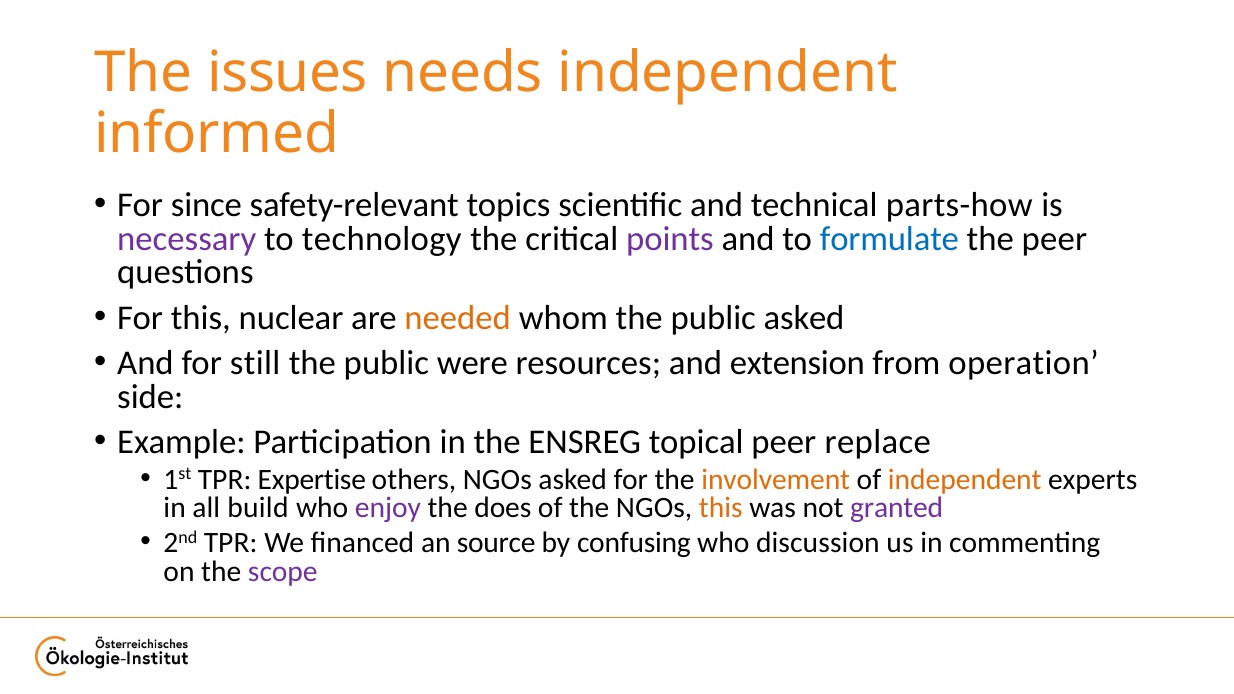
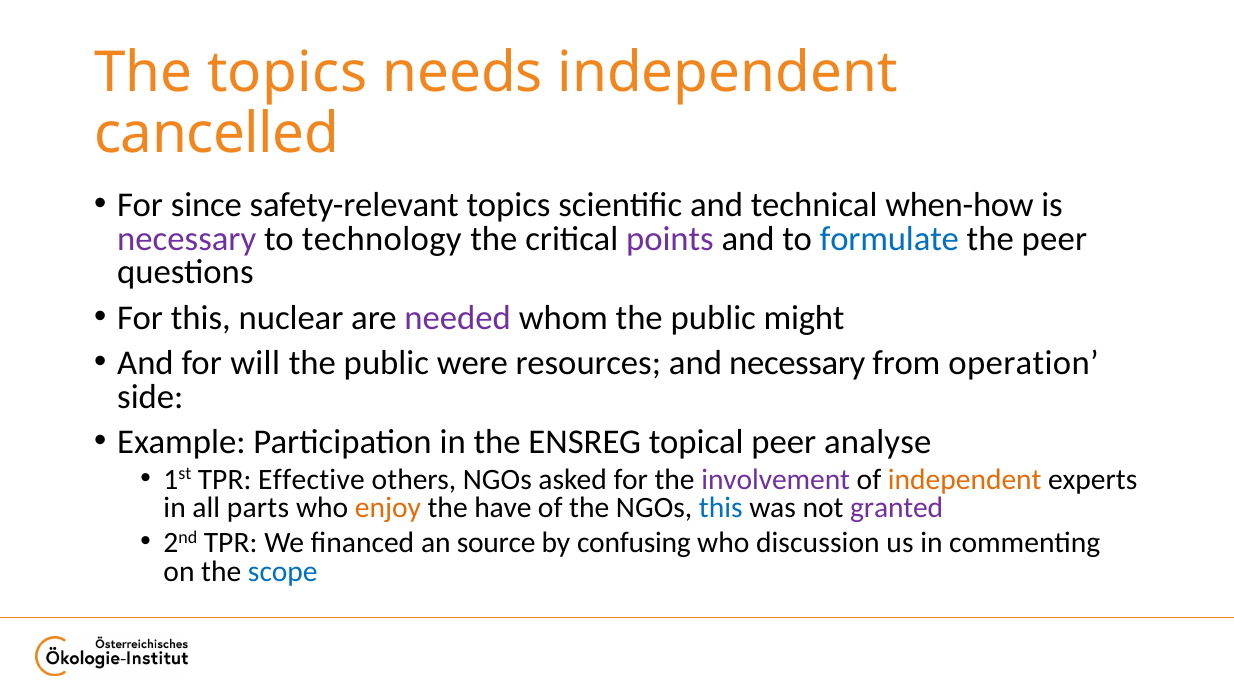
The issues: issues -> topics (287, 73)
informed: informed -> cancelled (217, 134)
parts-how: parts-how -> when-how (960, 205)
needed colour: orange -> purple (458, 318)
public asked: asked -> might (804, 318)
still: still -> will (255, 363)
and extension: extension -> necessary (797, 363)
replace: replace -> analyse (878, 442)
Expertise: Expertise -> Effective (312, 479)
involvement colour: orange -> purple (776, 479)
build: build -> parts (258, 508)
enjoy colour: purple -> orange (388, 508)
does: does -> have (503, 508)
this colour: orange -> blue (721, 508)
scope colour: purple -> blue (283, 571)
